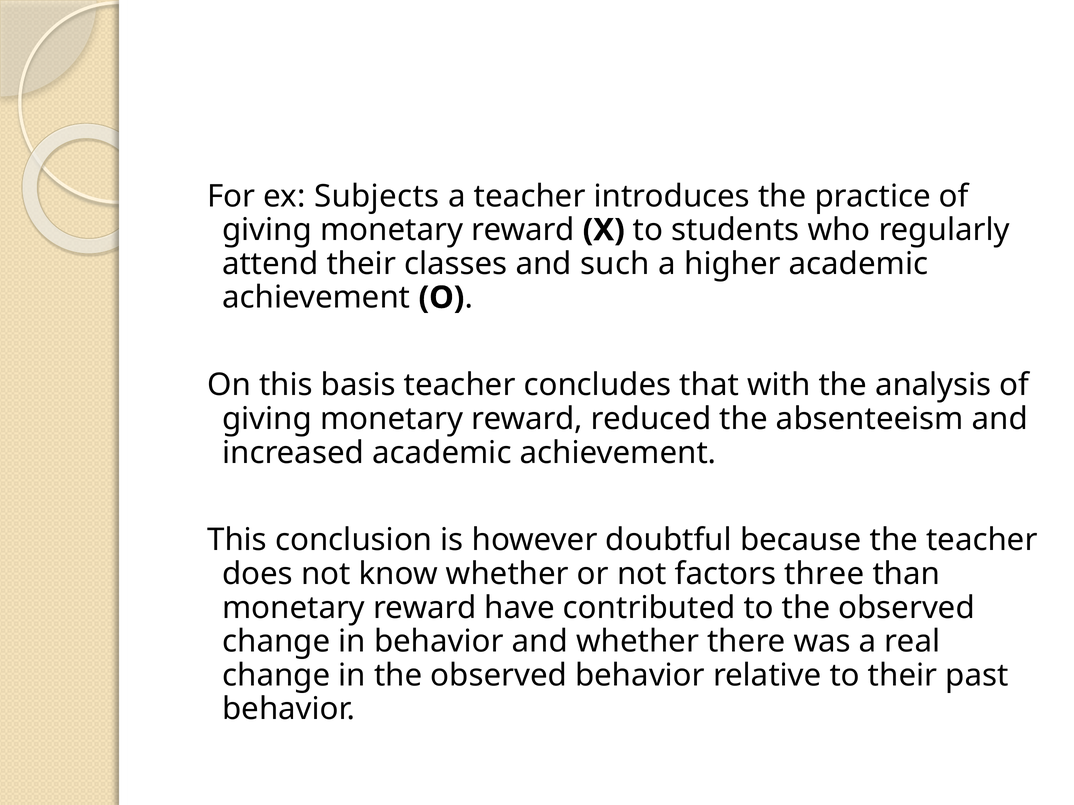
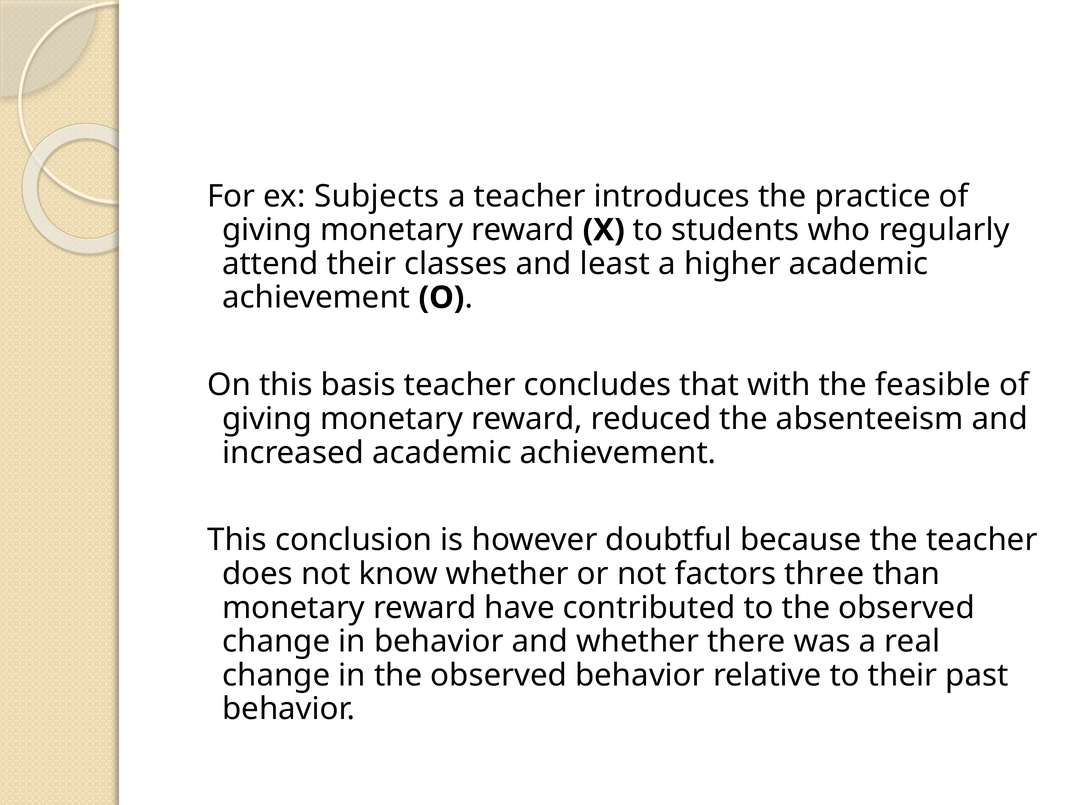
such: such -> least (615, 264)
analysis: analysis -> feasible (933, 385)
